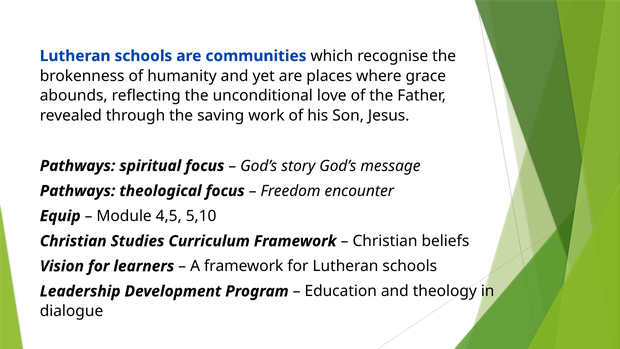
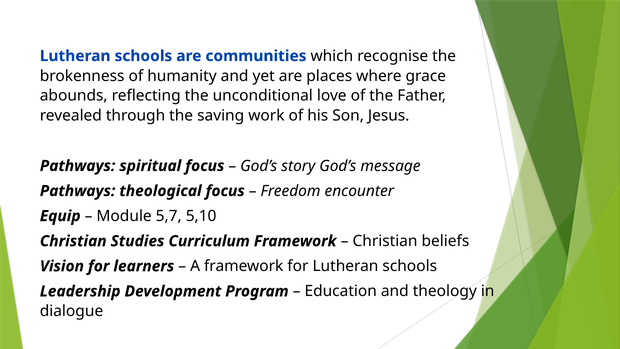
4,5: 4,5 -> 5,7 (169, 216)
